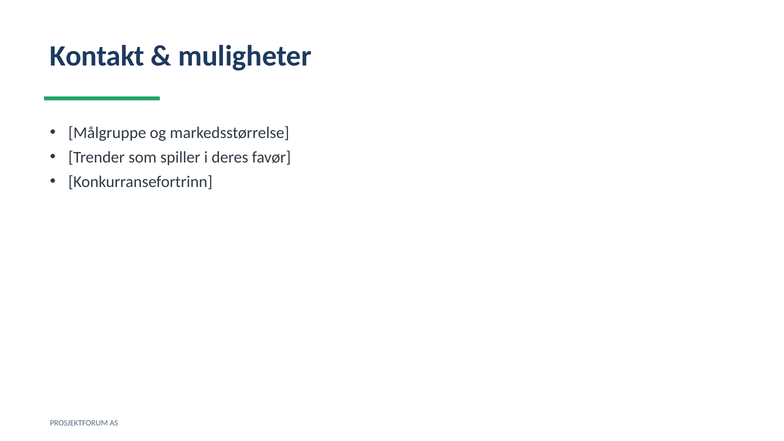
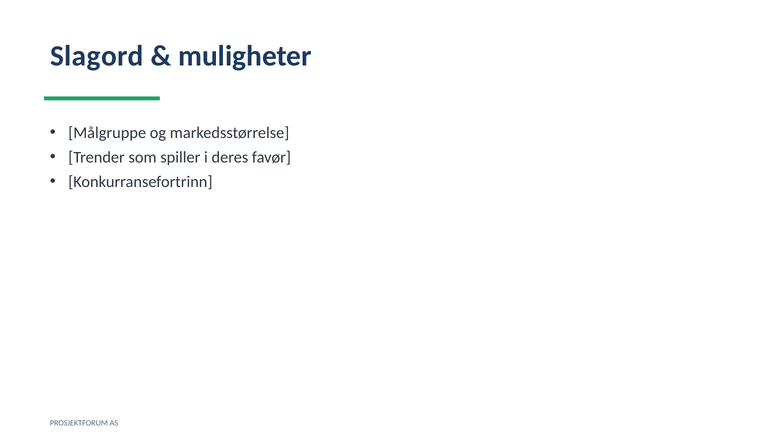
Kontakt: Kontakt -> Slagord (97, 56)
